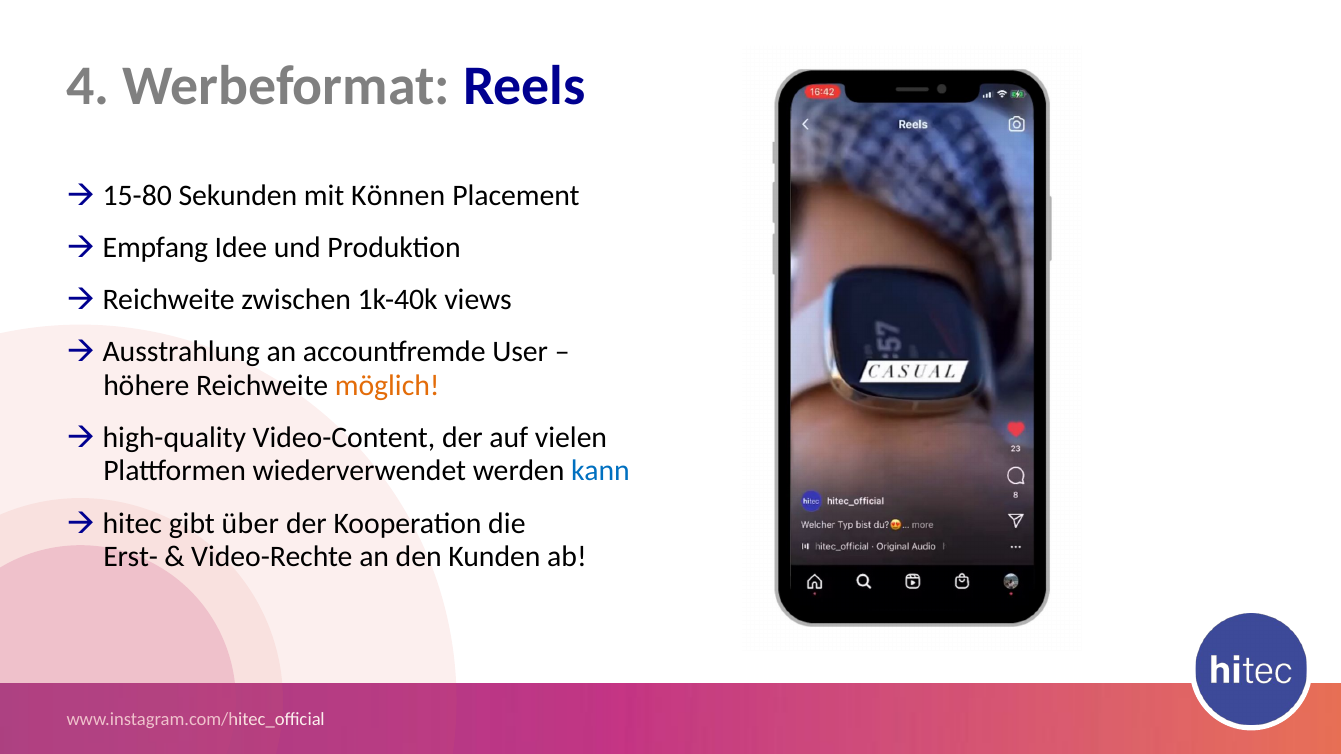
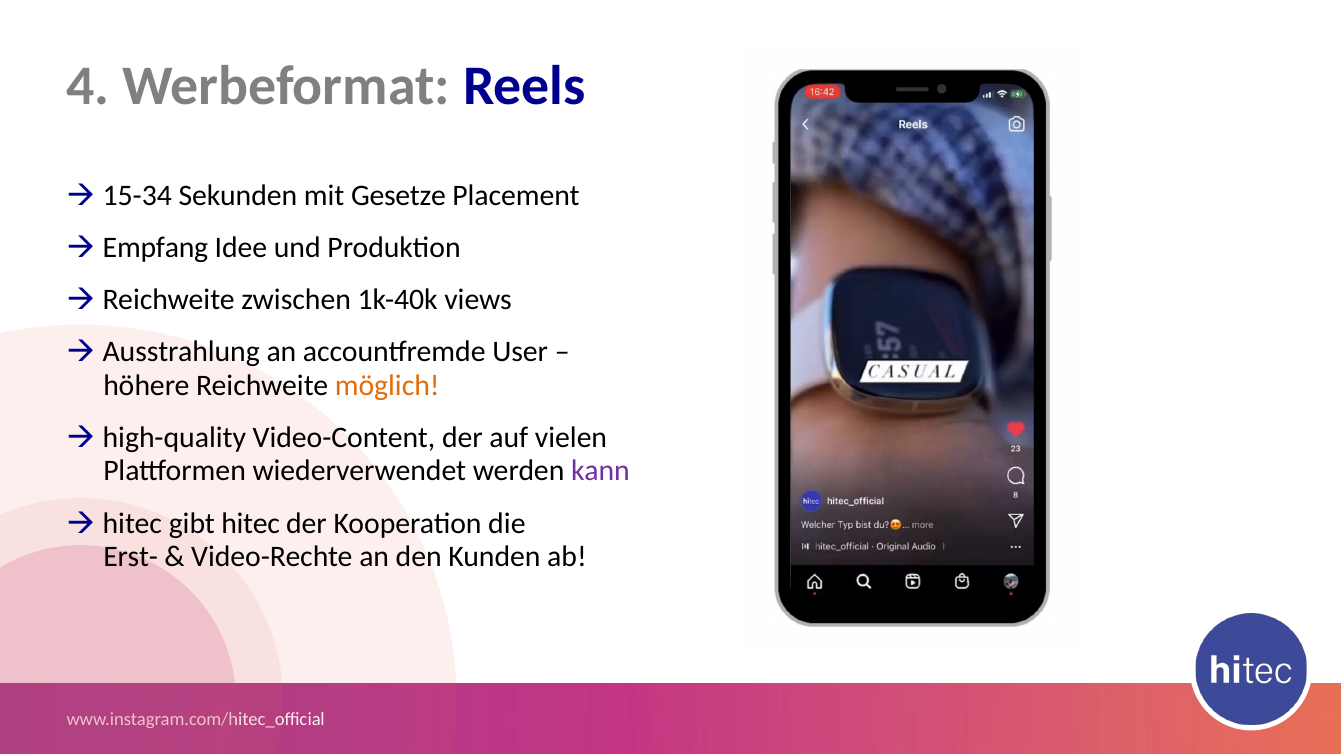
15-80: 15-80 -> 15-34 (137, 196)
Können: Können -> Gesetze (398, 196)
kann colour: blue -> purple (600, 471)
gibt über: über -> hitec (251, 524)
